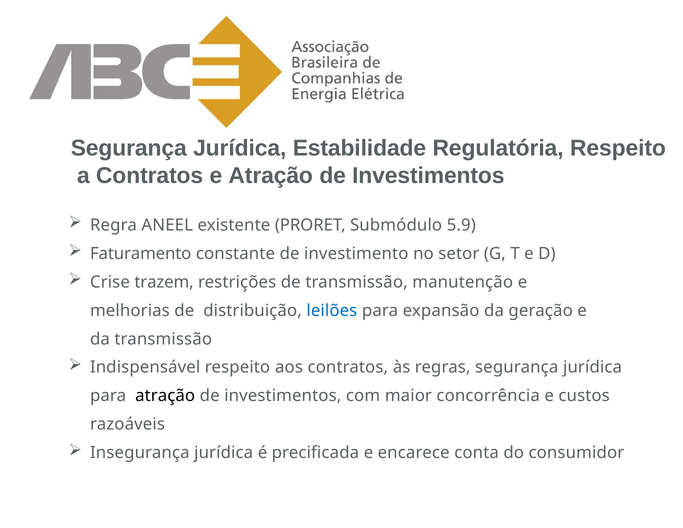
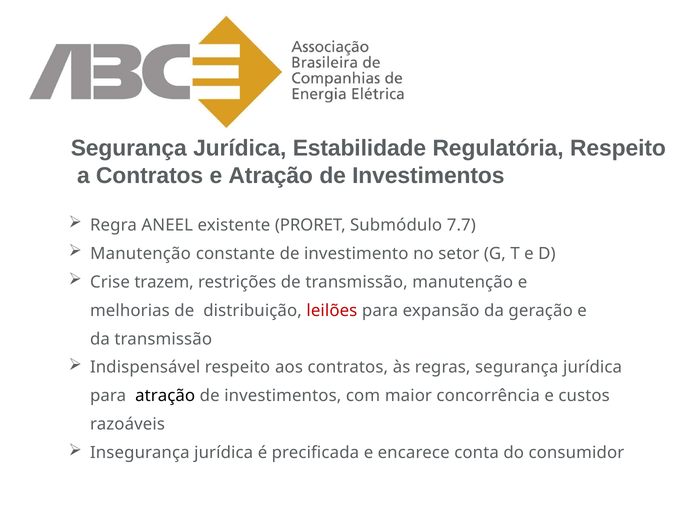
5.9: 5.9 -> 7.7 (461, 225)
Faturamento: Faturamento -> Manutenção (141, 253)
leilões colour: blue -> red (332, 310)
